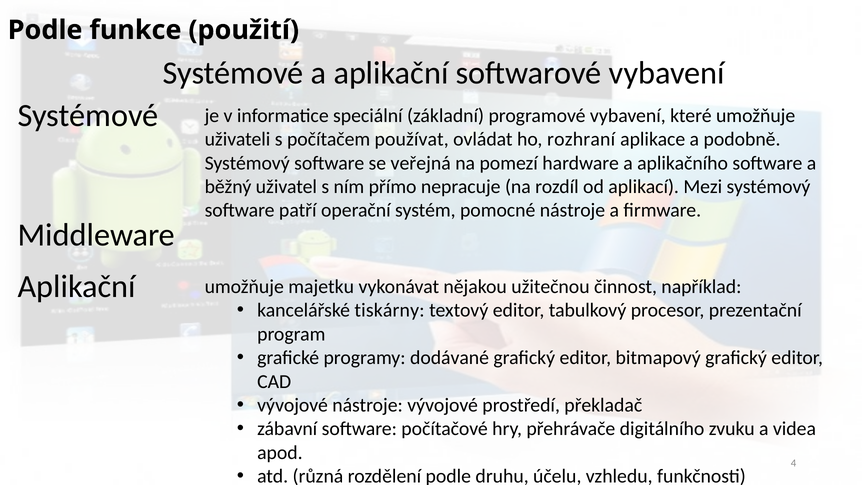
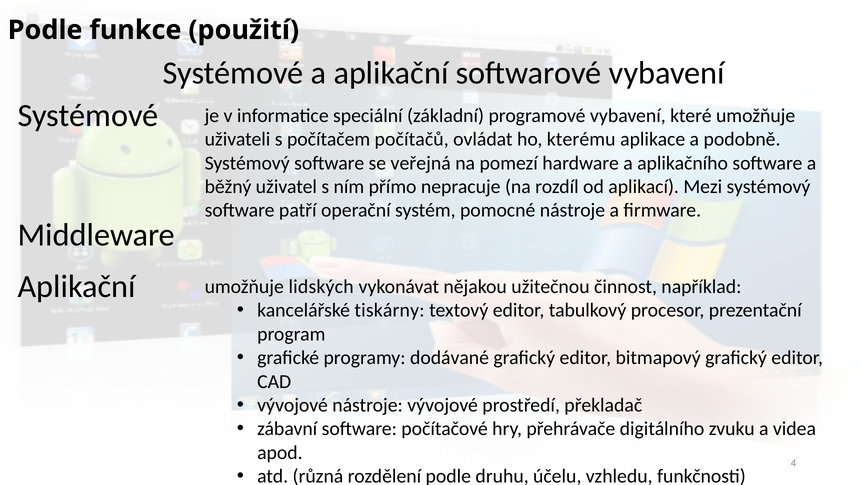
používat: používat -> počítačů (412, 139)
rozhraní: rozhraní -> kterému (581, 139)
majetku: majetku -> lidských (321, 287)
